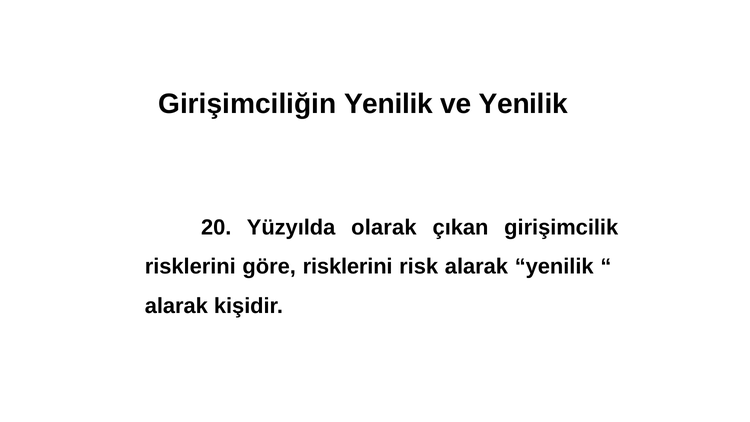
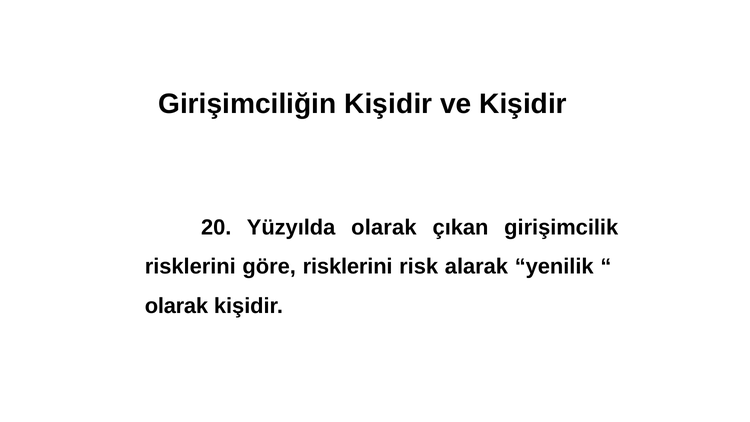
Girişimciliğin Yenilik: Yenilik -> Kişidir (388, 104)
ve Yenilik: Yenilik -> Kişidir (523, 104)
alarak: alarak -> olarak (176, 306)
